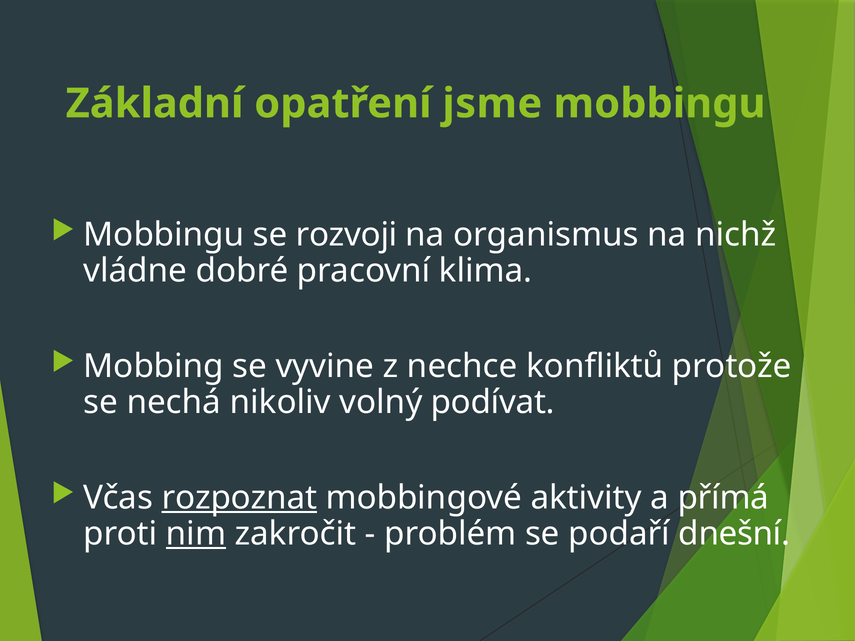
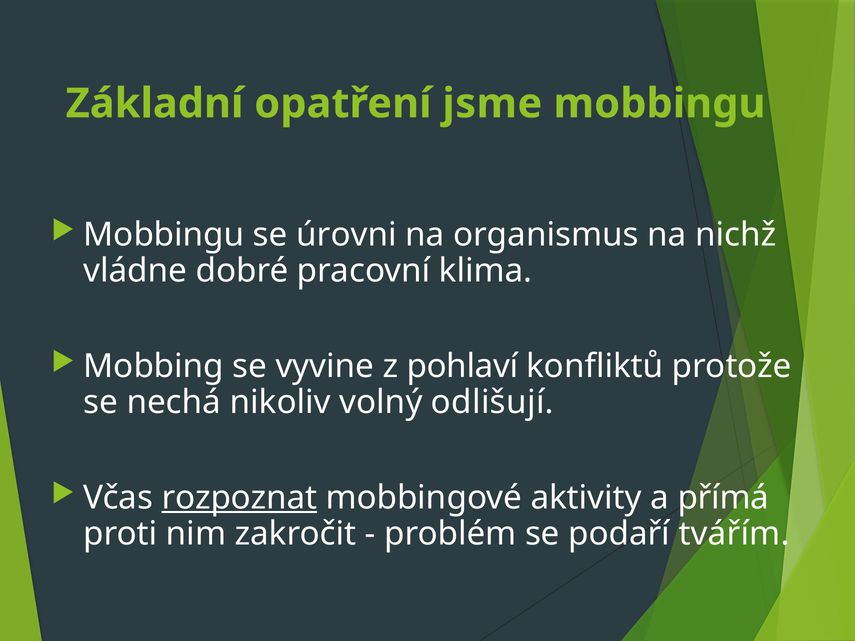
rozvoji: rozvoji -> úrovni (346, 235)
nechce: nechce -> pohlaví (463, 366)
podívat: podívat -> odlišují (492, 402)
nim underline: present -> none (196, 534)
dnešní: dnešní -> tvářím (734, 534)
